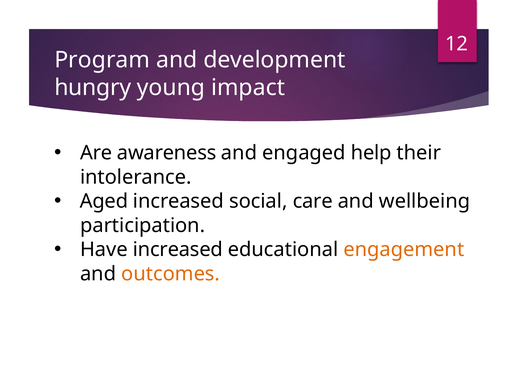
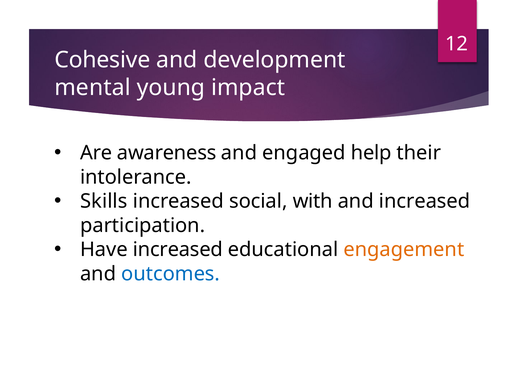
Program: Program -> Cohesive (102, 60)
hungry: hungry -> mental (93, 87)
Aged: Aged -> Skills (104, 201)
care: care -> with (313, 201)
and wellbeing: wellbeing -> increased (425, 201)
outcomes colour: orange -> blue (171, 274)
